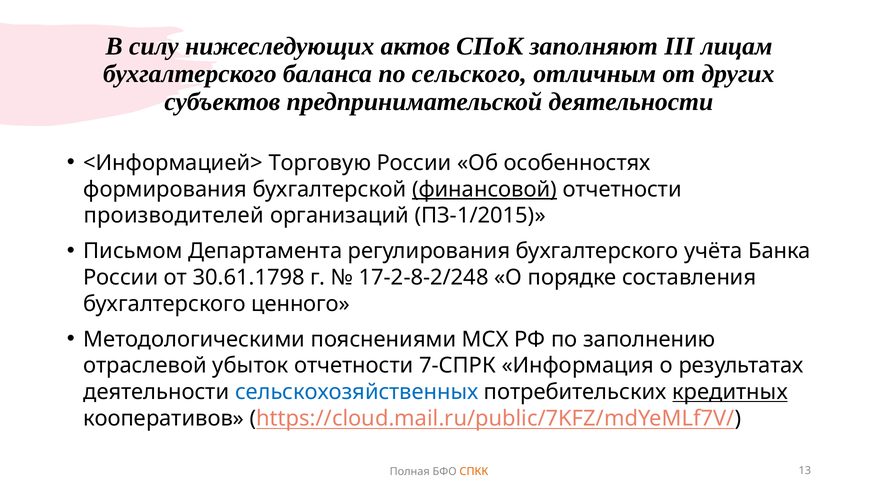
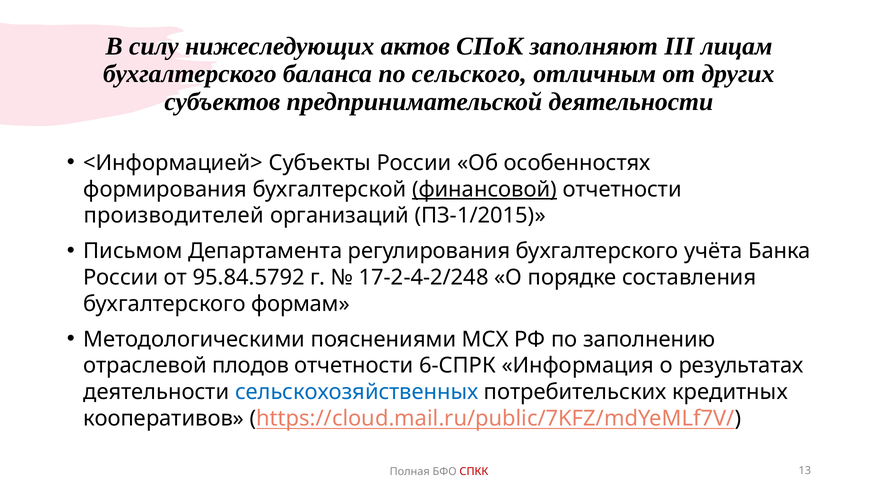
Торговую: Торговую -> Субъекты (320, 163)
30.61.1798: 30.61.1798 -> 95.84.5792 (249, 277)
17-2-8-2/248: 17-2-8-2/248 -> 17-2-4-2/248 (424, 277)
ценного: ценного -> формам (301, 304)
убыток: убыток -> плодов (251, 366)
7-СПРК: 7-СПРК -> 6-СПРК (458, 366)
кредитных underline: present -> none (730, 392)
СПКК colour: orange -> red (474, 472)
